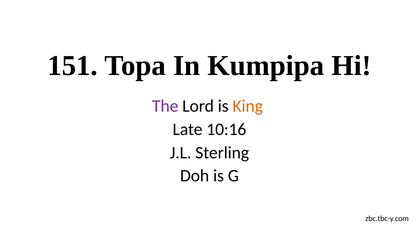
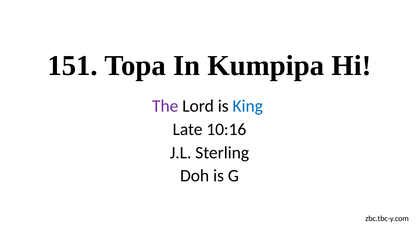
King colour: orange -> blue (248, 106)
